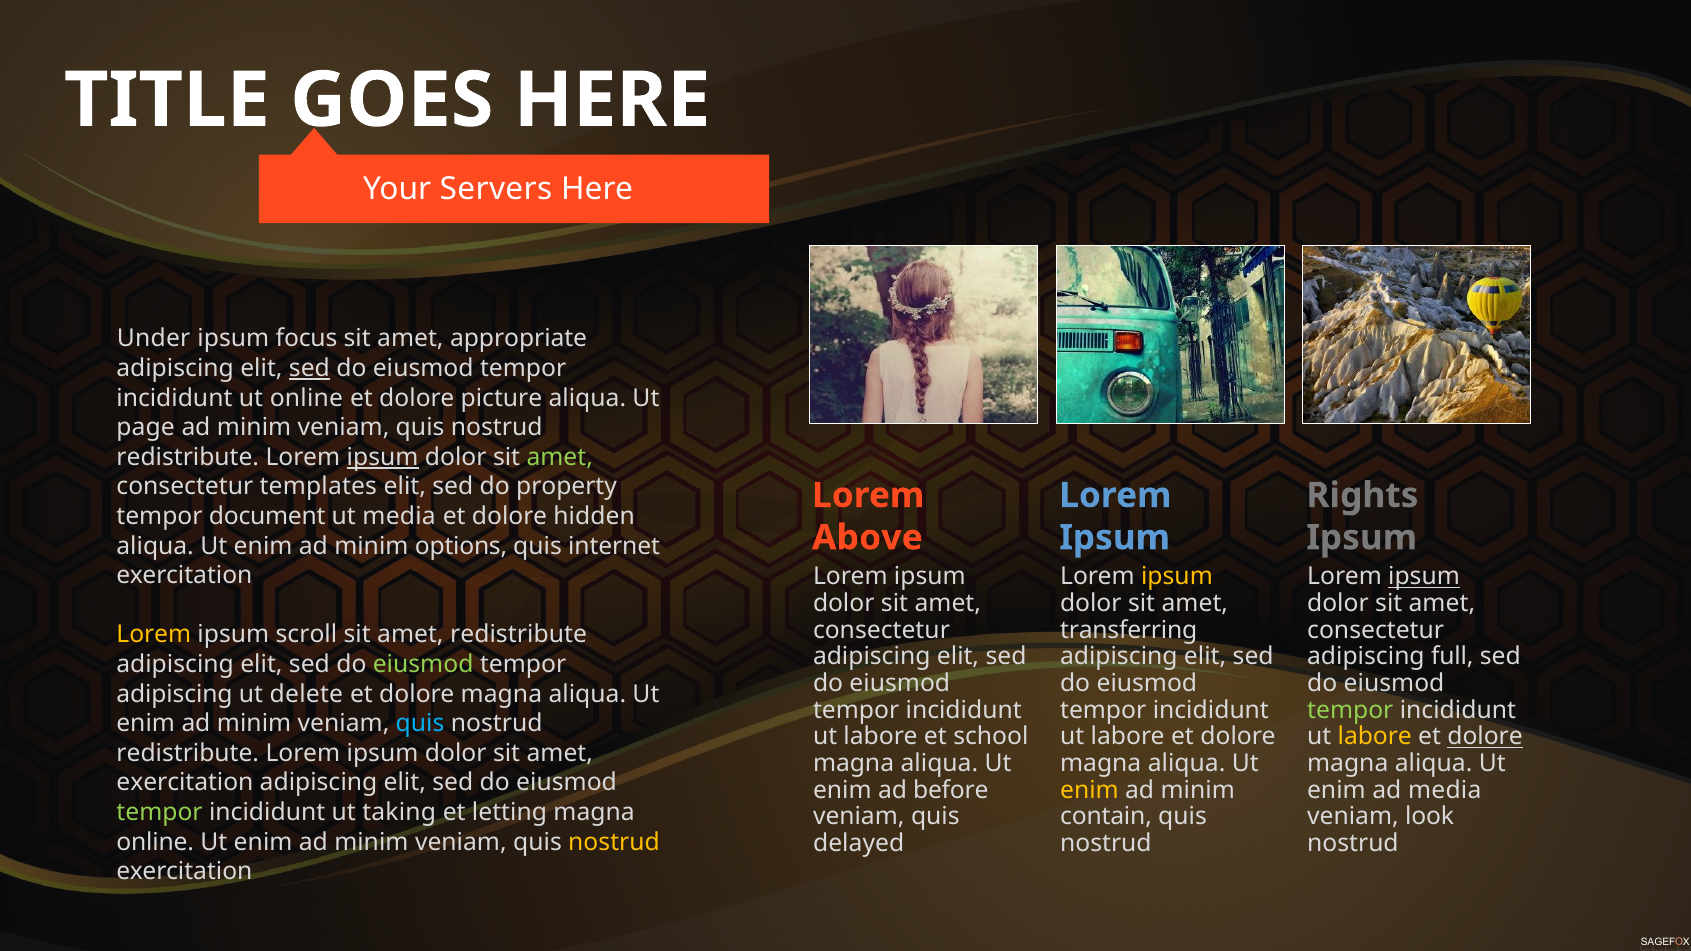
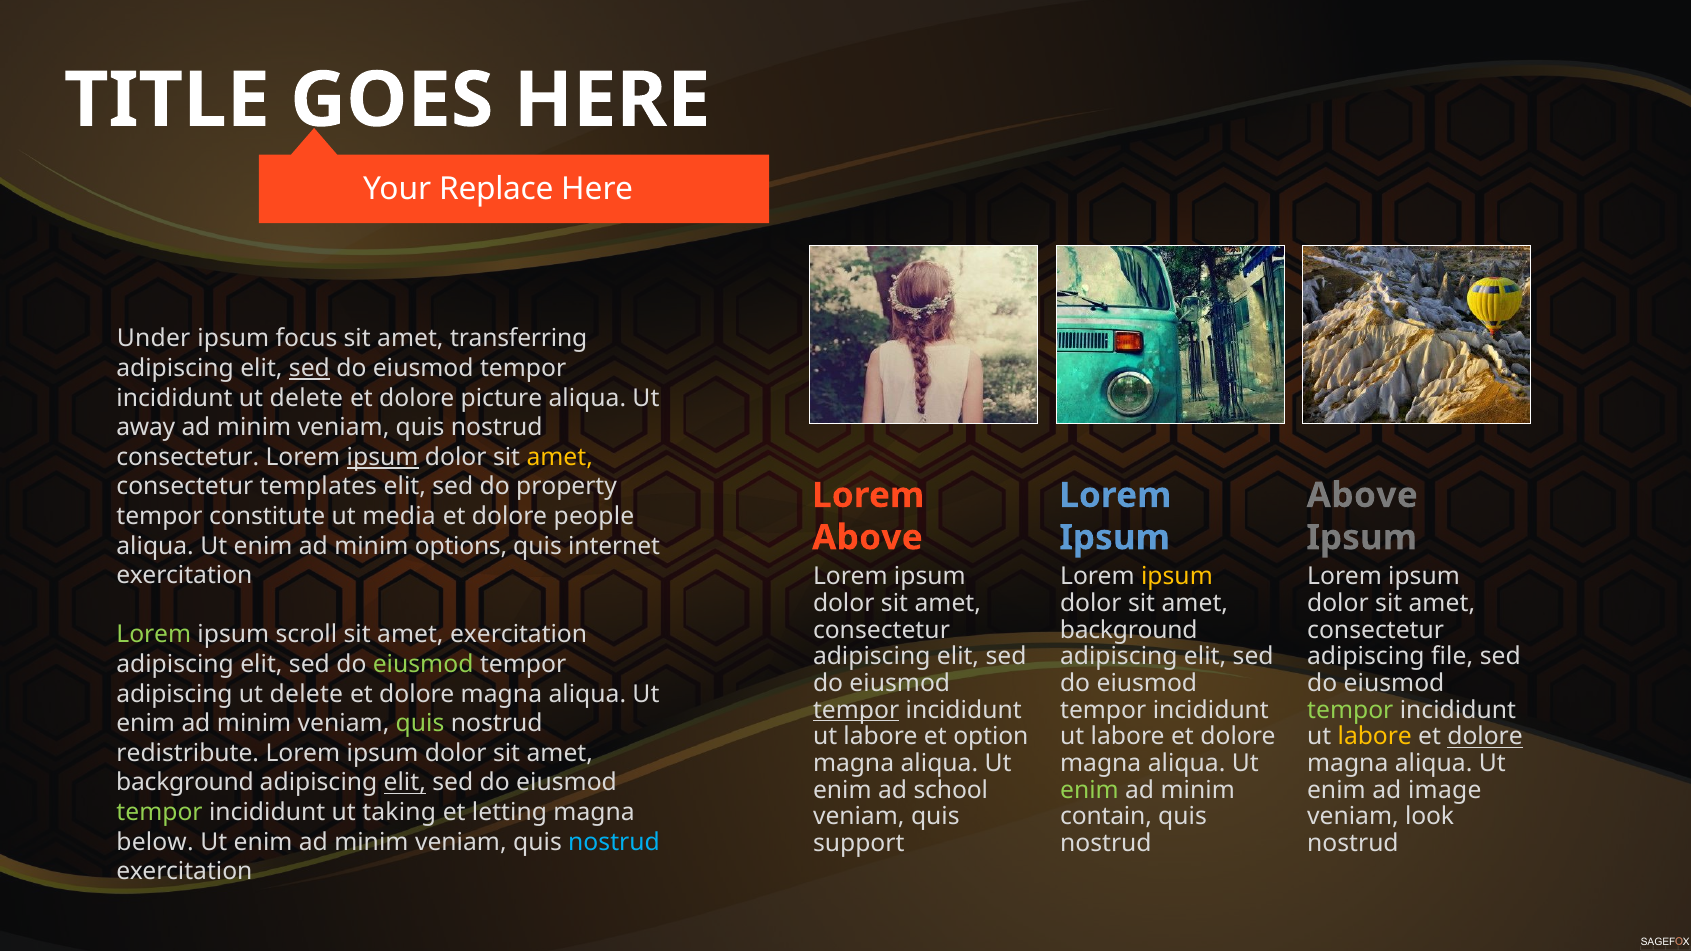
Servers: Servers -> Replace (496, 189)
appropriate: appropriate -> transferring (519, 339)
incididunt ut online: online -> delete (306, 398)
page: page -> away (146, 428)
redistribute: redistribute -> consectetur (188, 457)
amet colour: light green -> yellow (560, 457)
Rights: Rights -> Above (1362, 495)
document: document -> constitute (267, 516)
hidden: hidden -> people (594, 516)
ipsum underline: present -> none (1424, 577)
transferring: transferring -> background (1129, 630)
Lorem colour: yellow -> light green (154, 635)
amet redistribute: redistribute -> exercitation (519, 635)
full: full -> file (1452, 657)
tempor underline: none -> present (856, 710)
quis colour: light blue -> light green (420, 724)
school: school -> option (991, 737)
exercitation: exercitation -> background (185, 783)
elit underline: none -> present (405, 783)
before: before -> school (951, 790)
enim colour: yellow -> light green (1089, 790)
ad media: media -> image (1445, 790)
online: online -> below (155, 842)
nostrud colour: yellow -> light blue (614, 842)
delayed: delayed -> support (859, 844)
